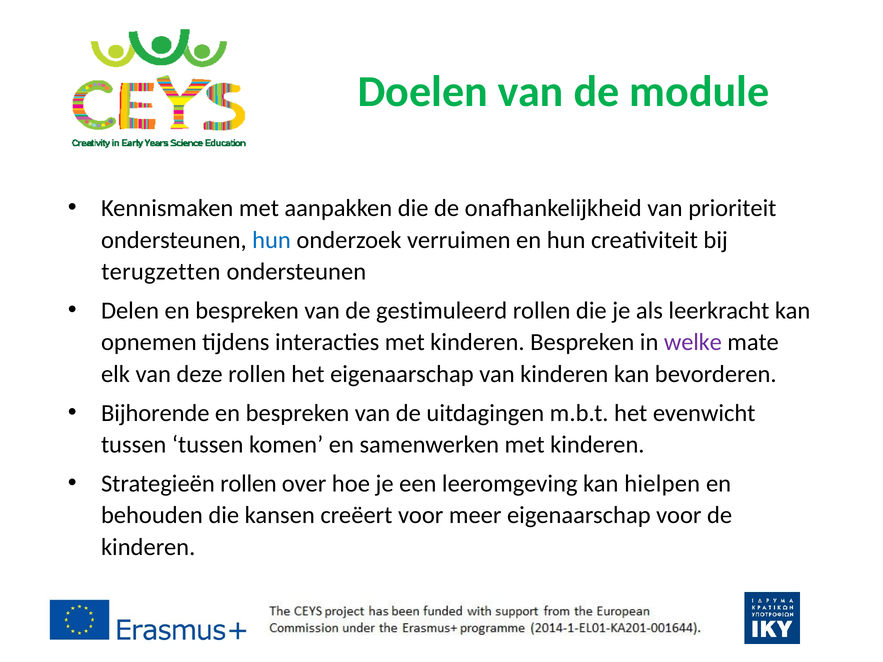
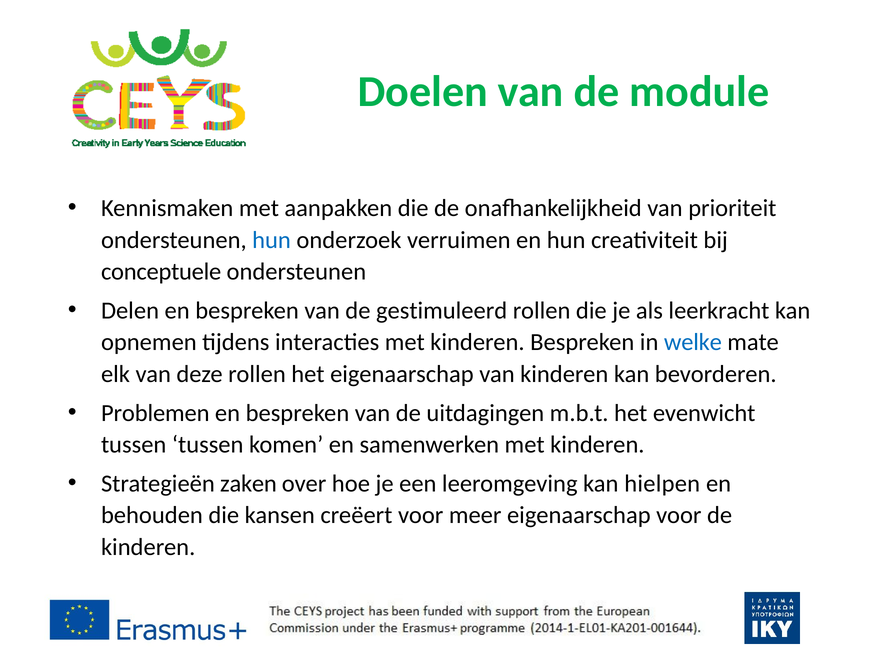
terugzetten: terugzetten -> conceptuele (161, 272)
welke colour: purple -> blue (693, 342)
Bijhorende: Bijhorende -> Problemen (155, 413)
Strategieën rollen: rollen -> zaken (248, 484)
